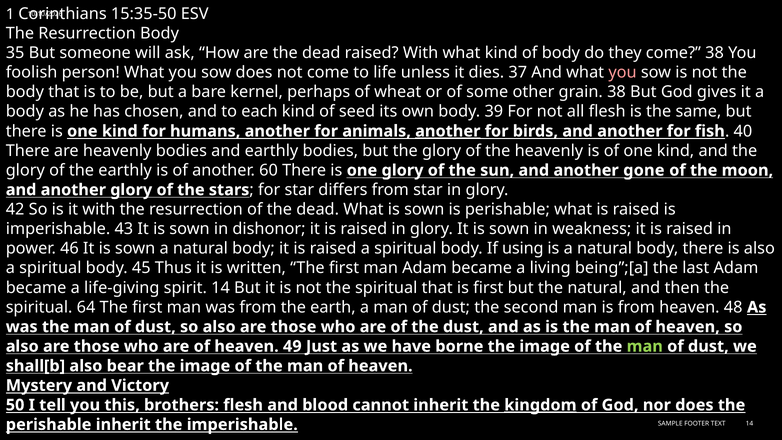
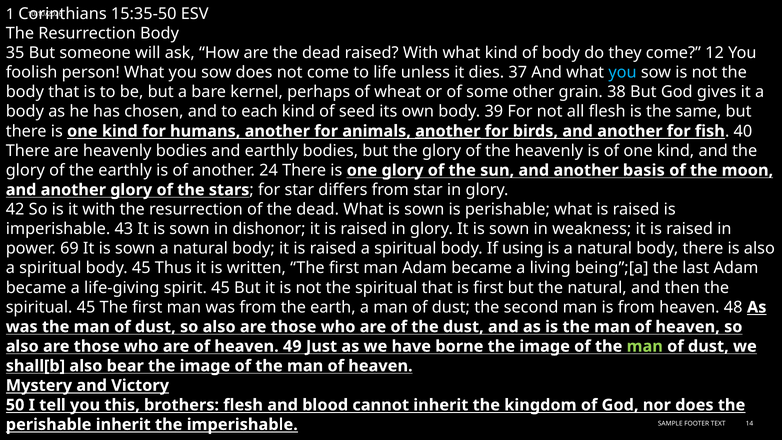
come 38: 38 -> 12 (715, 53)
you colour: pink -> light blue (623, 72)
60: 60 -> 24 (269, 170)
gone: gone -> basis (644, 170)
46: 46 -> 69 (69, 248)
spirit 14: 14 -> 45 (221, 288)
spiritual 64: 64 -> 45 (86, 307)
kingdom underline: present -> none (540, 405)
